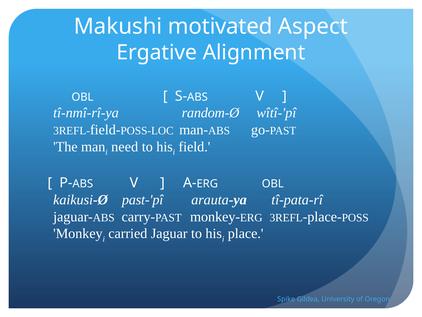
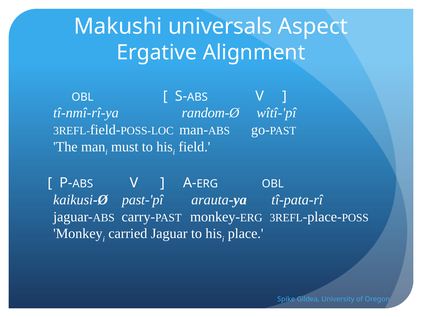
motivated: motivated -> universals (220, 27)
need: need -> must (125, 147)
